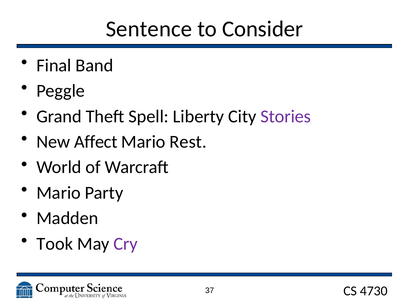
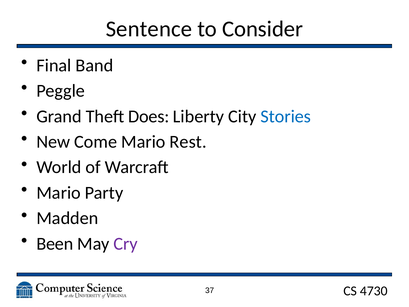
Spell: Spell -> Does (149, 116)
Stories colour: purple -> blue (286, 116)
Affect: Affect -> Come (96, 142)
Took: Took -> Been (55, 244)
